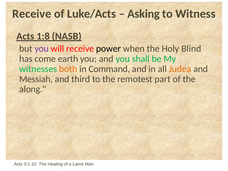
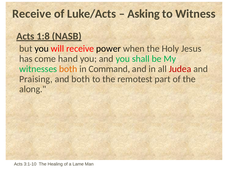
you colour: purple -> black (42, 49)
Blind: Blind -> Jesus (191, 49)
earth: earth -> hand (68, 59)
Judea colour: orange -> red (180, 69)
Messiah: Messiah -> Praising (36, 79)
and third: third -> both (81, 79)
